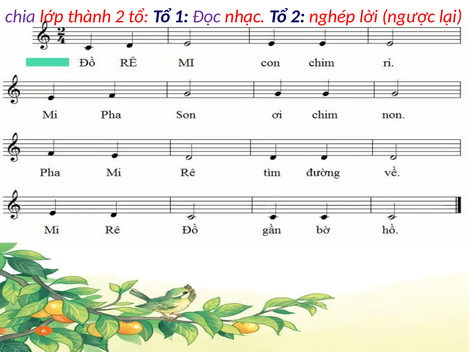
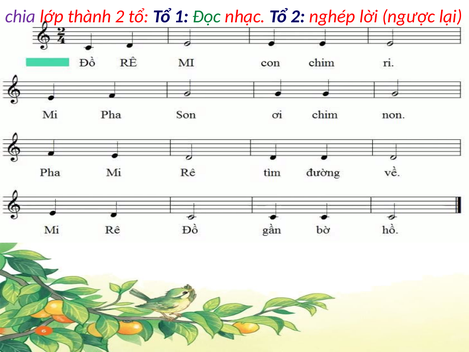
Đọc colour: purple -> green (207, 17)
